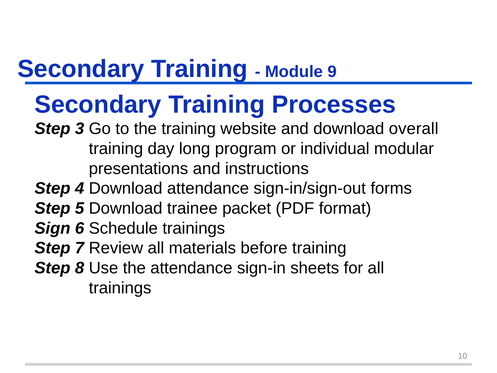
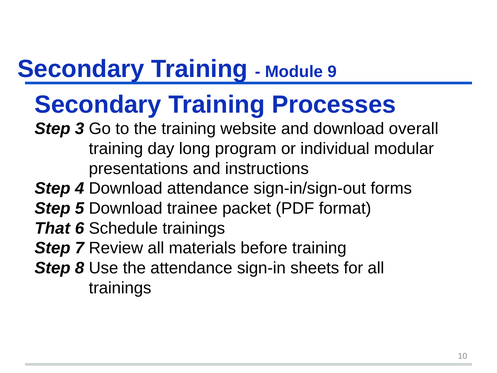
Sign: Sign -> That (52, 228)
